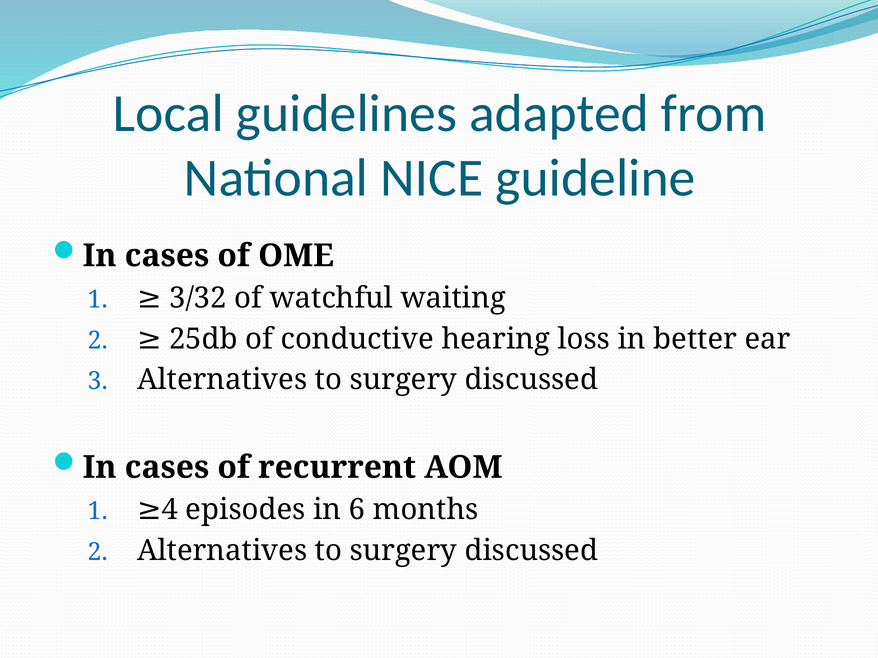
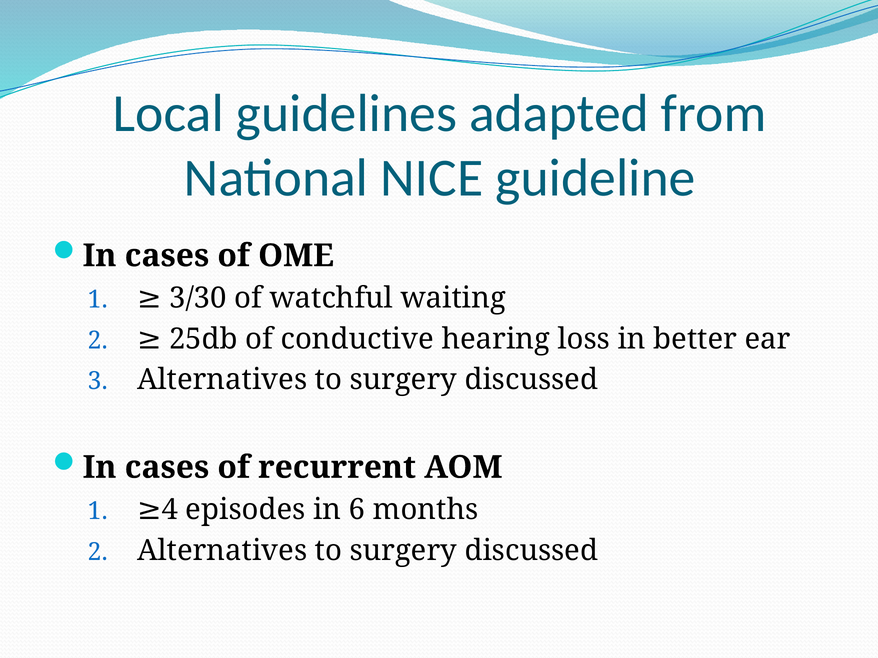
3/32: 3/32 -> 3/30 (198, 298)
